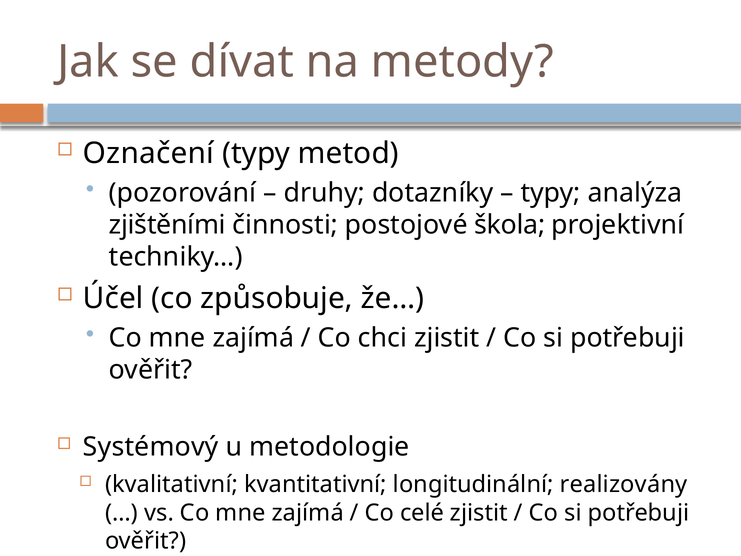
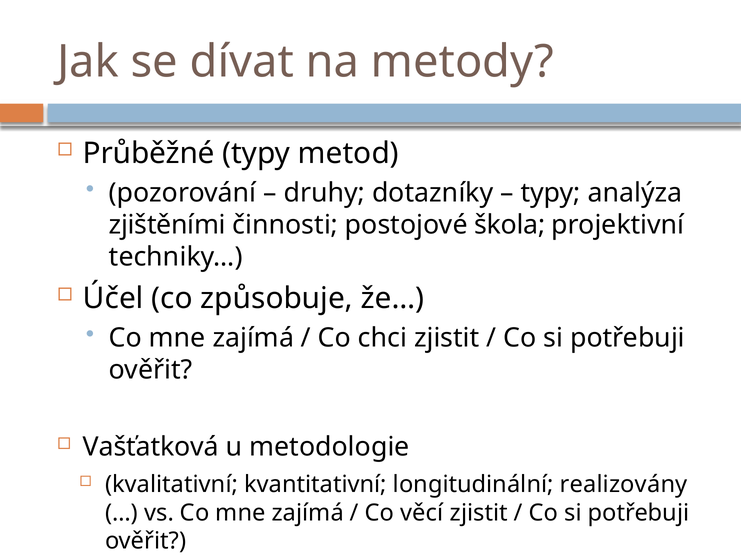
Označení: Označení -> Průběžné (149, 153)
Systémový: Systémový -> Vašťatková (151, 447)
celé: celé -> věcí (422, 512)
